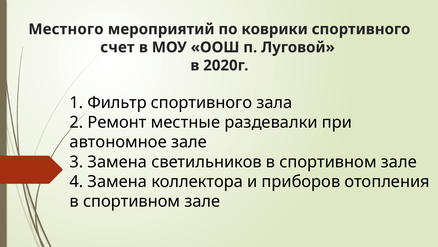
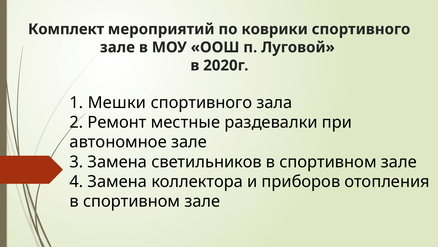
Местного: Местного -> Комплект (66, 29)
счет: счет -> зале (117, 47)
Фильтр: Фильтр -> Мешки (117, 102)
